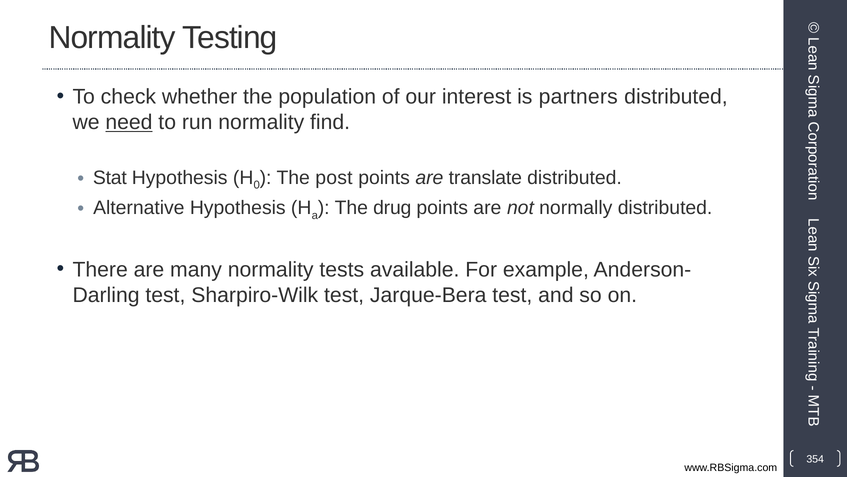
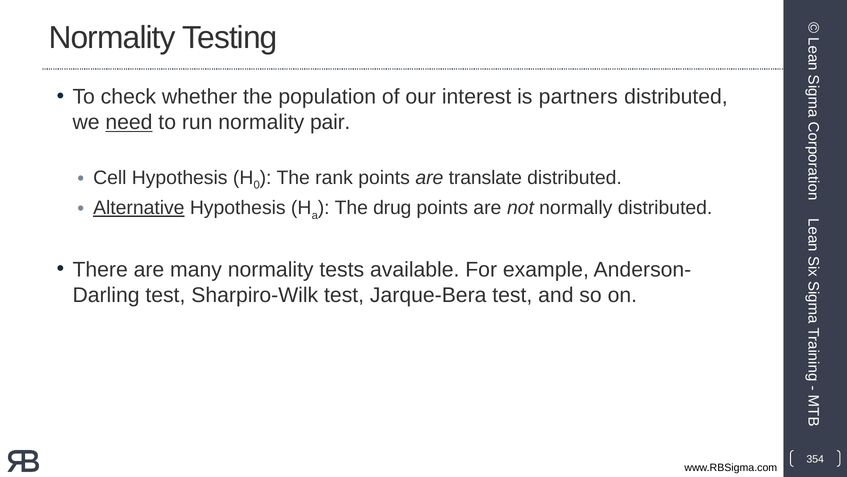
find: find -> pair (330, 122)
Stat: Stat -> Cell (110, 177)
post: post -> rank (334, 177)
Alternative underline: none -> present (139, 208)
